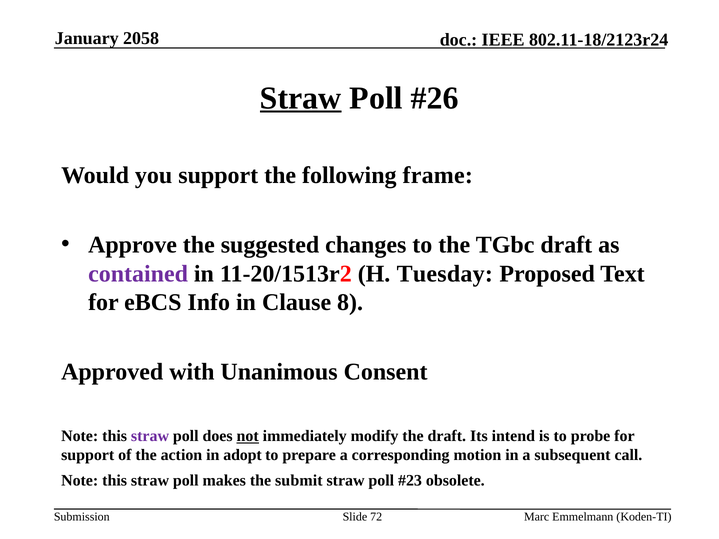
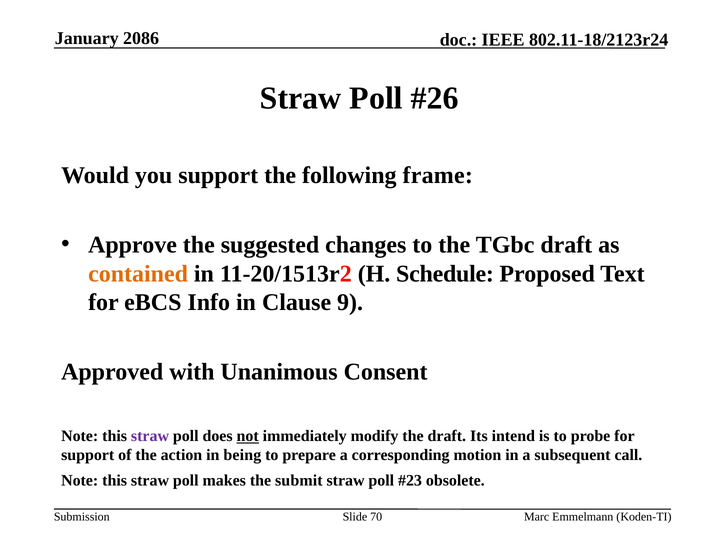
2058: 2058 -> 2086 (141, 38)
Straw underline: present -> none (301, 98)
contained colour: purple -> orange (138, 274)
Tuesday: Tuesday -> Schedule (445, 274)
8: 8 -> 9 (350, 303)
adopt: adopt -> being (242, 455)
72: 72 -> 70 (376, 517)
